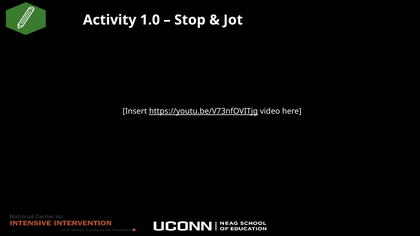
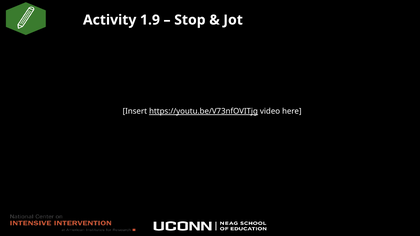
1.0: 1.0 -> 1.9 (150, 20)
